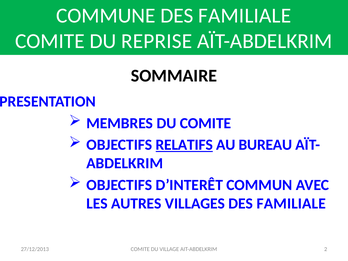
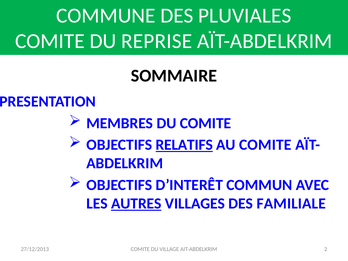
COMMUNE DES FAMILIALE: FAMILIALE -> PLUVIALES (245, 16)
AU BUREAU: BUREAU -> COMITE (265, 145)
AUTRES underline: none -> present (136, 204)
